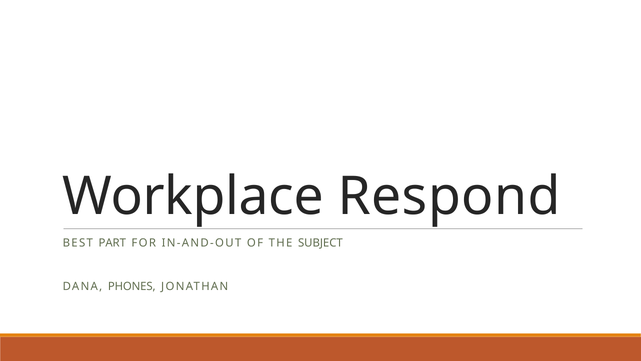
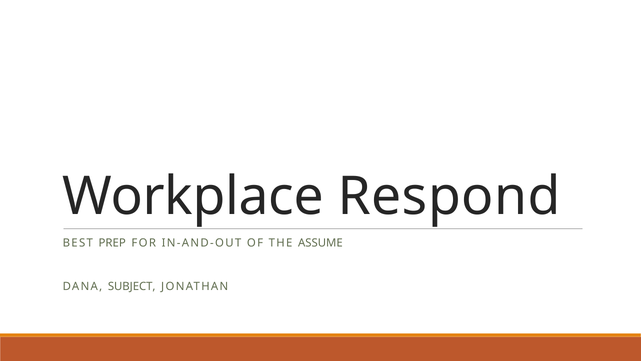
PART: PART -> PREP (112, 243)
SUBJECT: SUBJECT -> ASSUME (320, 243)
PHONES: PHONES -> SUBJECT (132, 286)
